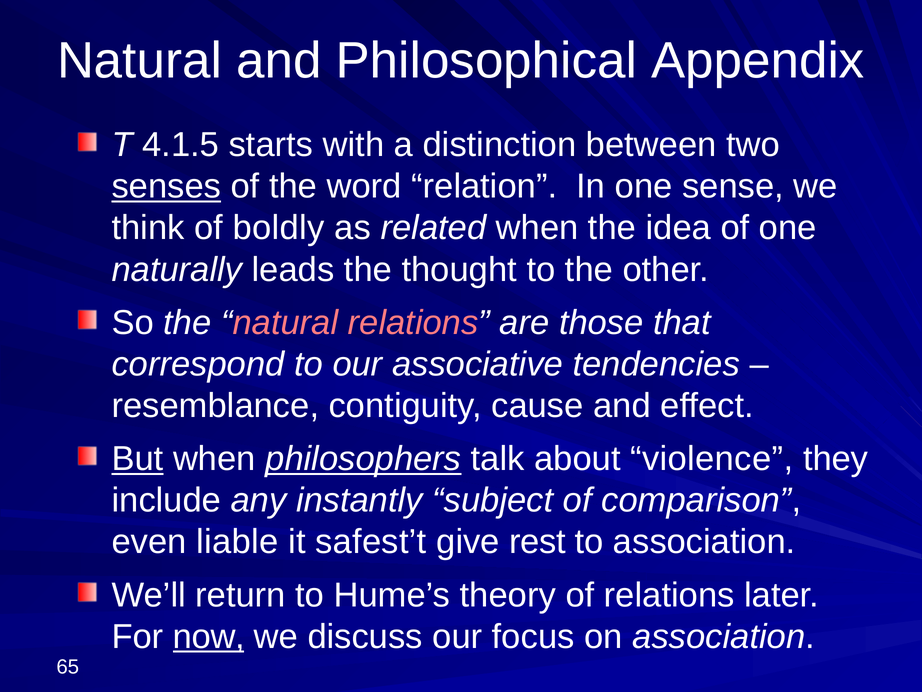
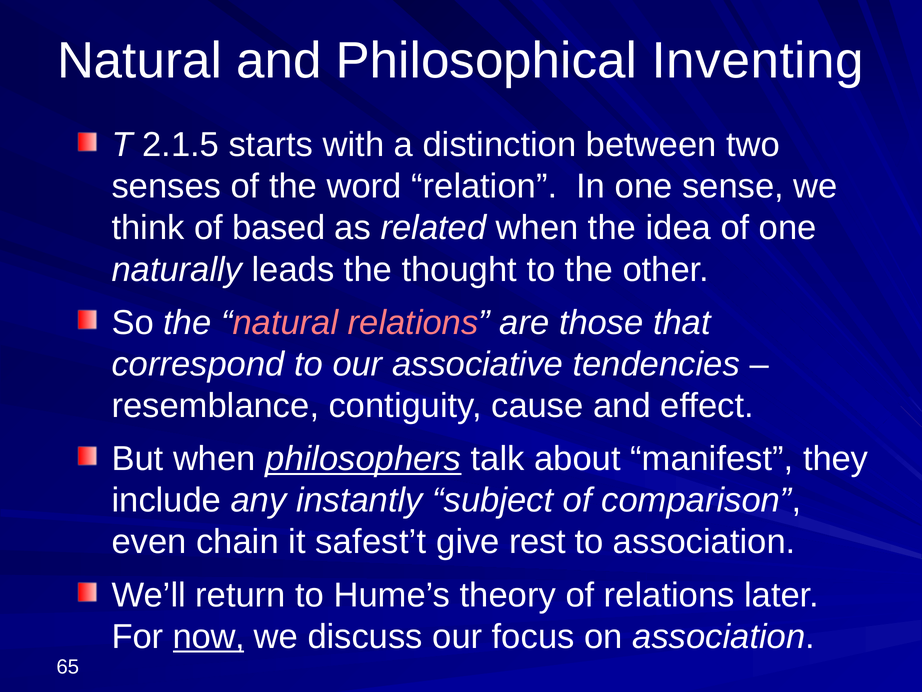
Appendix: Appendix -> Inventing (758, 61)
4.1.5: 4.1.5 -> 2.1.5 (181, 145)
senses underline: present -> none (166, 186)
boldly: boldly -> based (279, 228)
But underline: present -> none (138, 459)
violence: violence -> manifest (712, 459)
liable: liable -> chain (237, 542)
